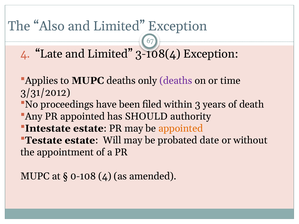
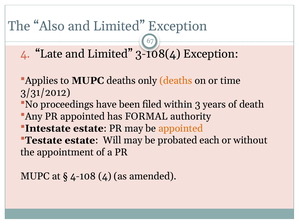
deaths colour: purple -> orange (176, 81)
SHOULD: SHOULD -> FORMAL (146, 117)
date: date -> each (210, 140)
0-108: 0-108 -> 4-108 (83, 176)
